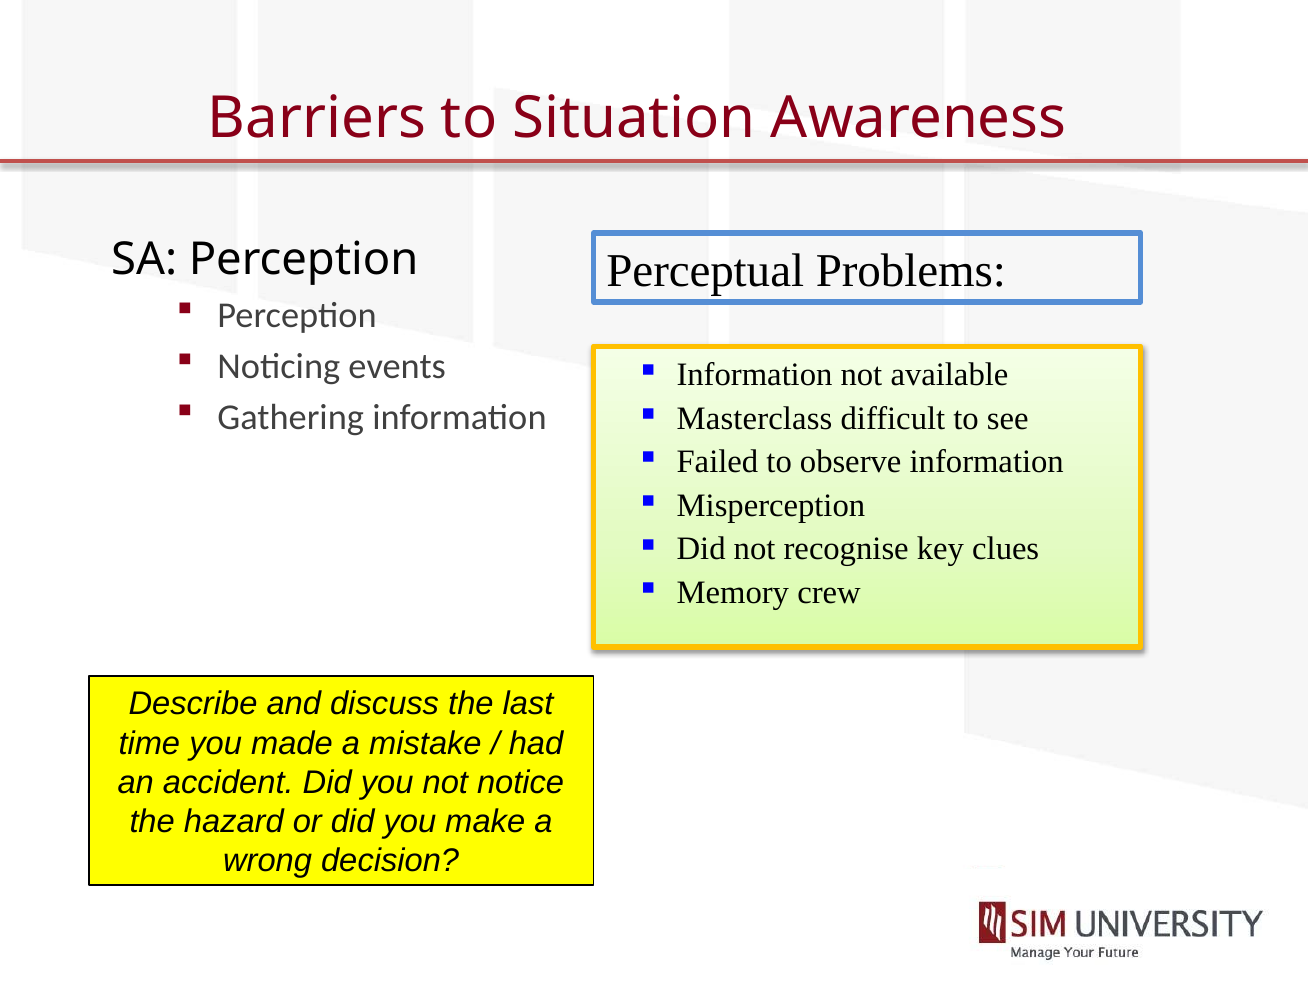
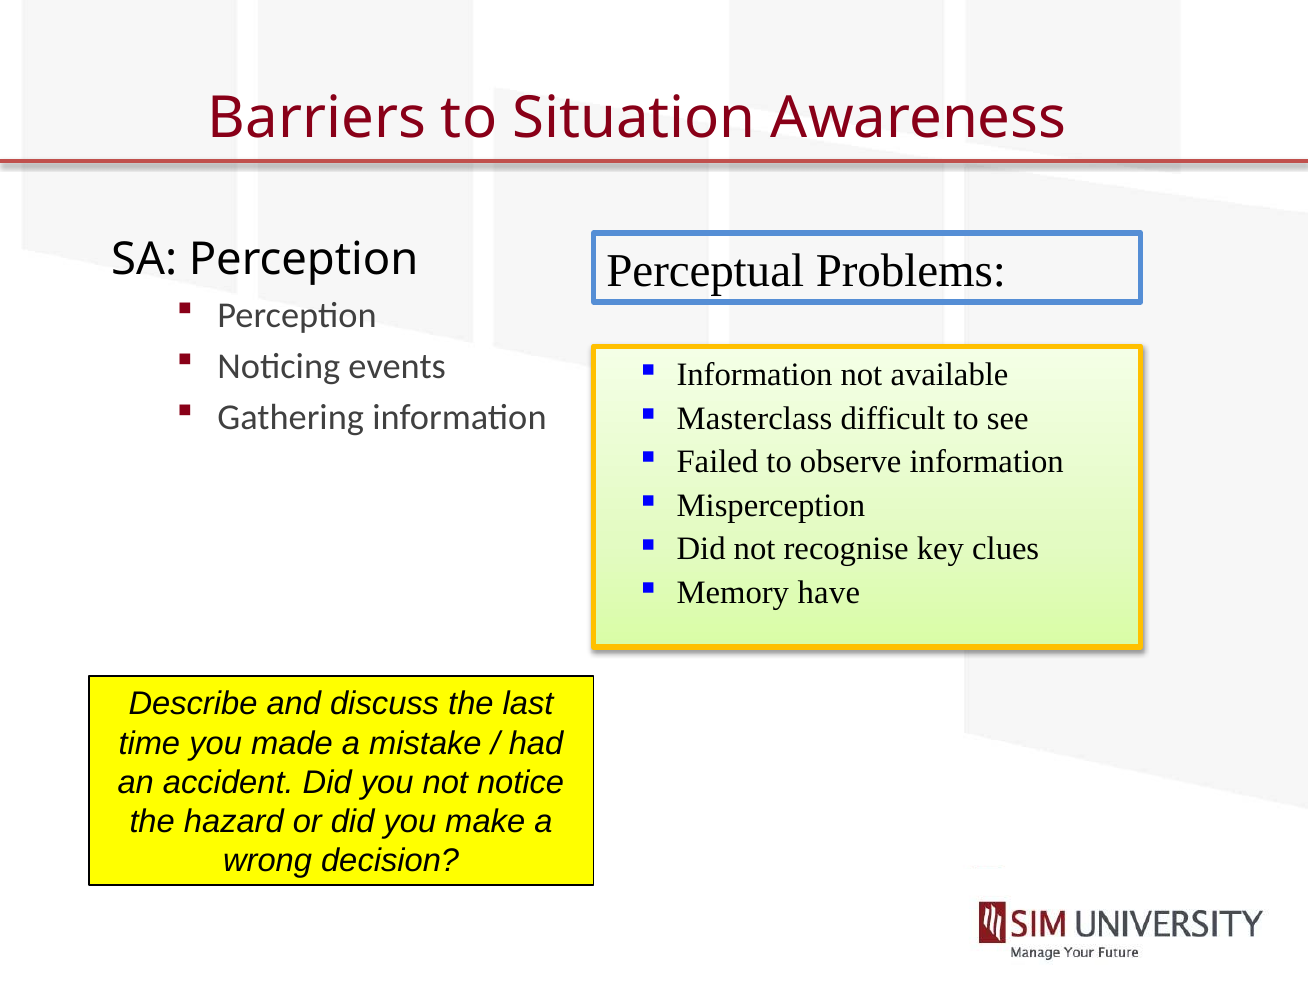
crew: crew -> have (829, 593)
